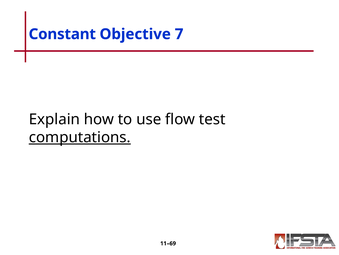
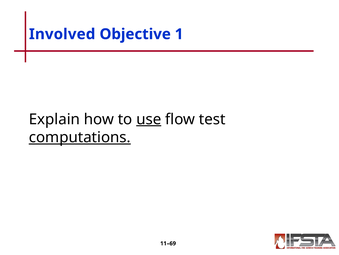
Constant: Constant -> Involved (62, 34)
7: 7 -> 1 (179, 34)
use underline: none -> present (149, 119)
